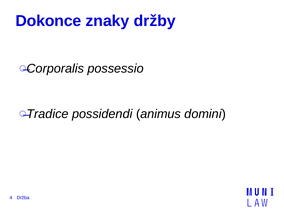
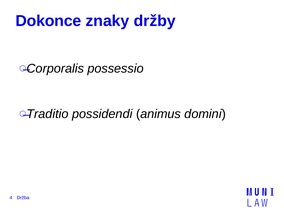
Tradice: Tradice -> Traditio (48, 114)
